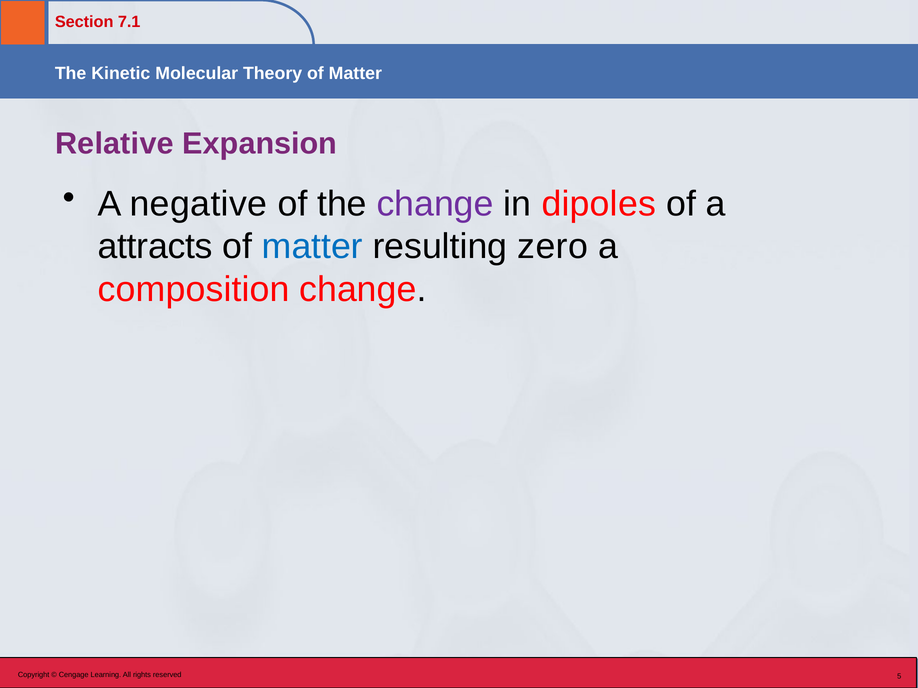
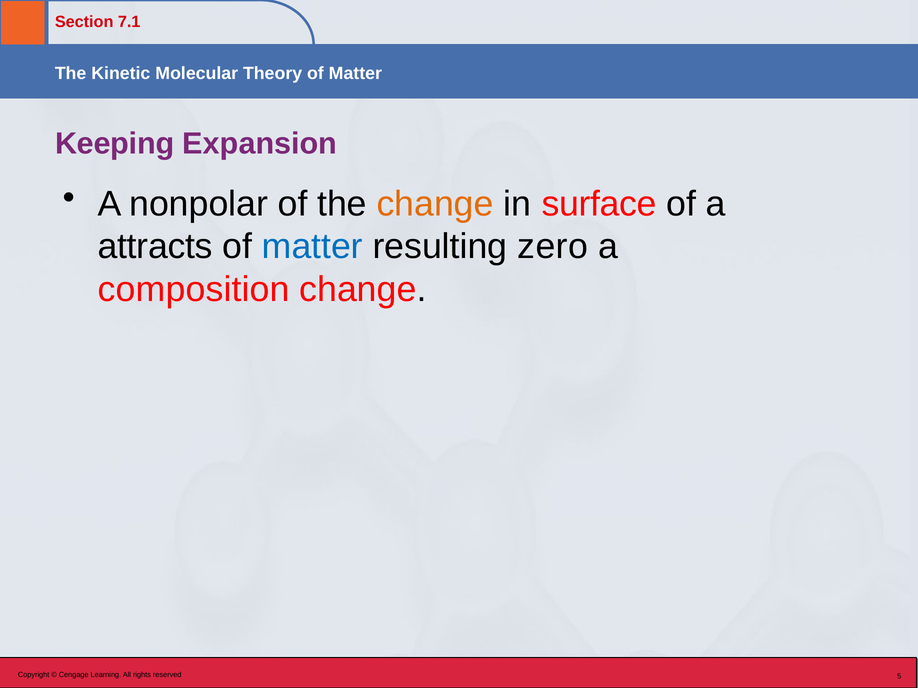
Relative: Relative -> Keeping (115, 144)
negative: negative -> nonpolar (199, 204)
change colour: purple -> orange (435, 204)
dipoles: dipoles -> surface (599, 204)
